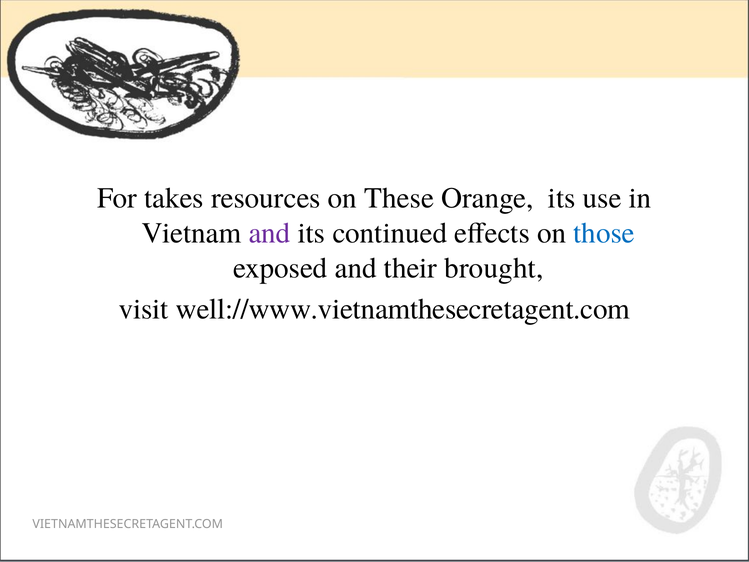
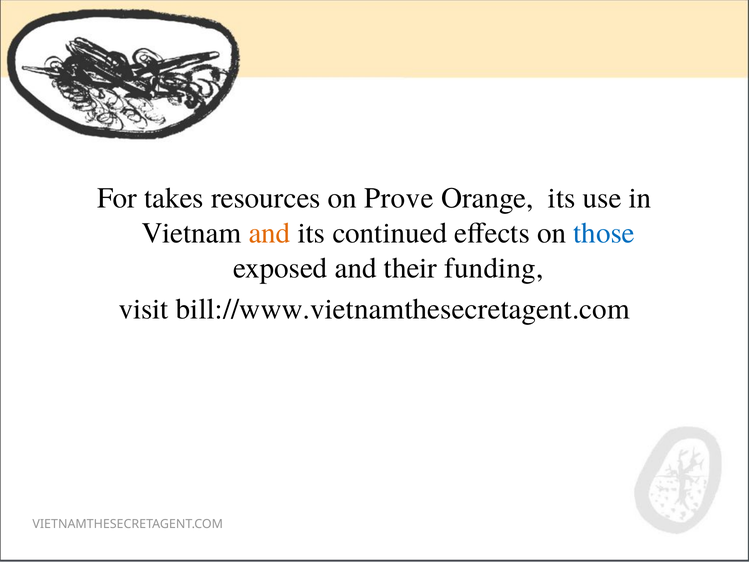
These: These -> Prove (399, 198)
and colour: purple -> orange (270, 233)
brought: brought -> funding (494, 268)
well://www.vietnamthesecretagent.com: well://www.vietnamthesecretagent.com -> bill://www.vietnamthesecretagent.com (403, 309)
